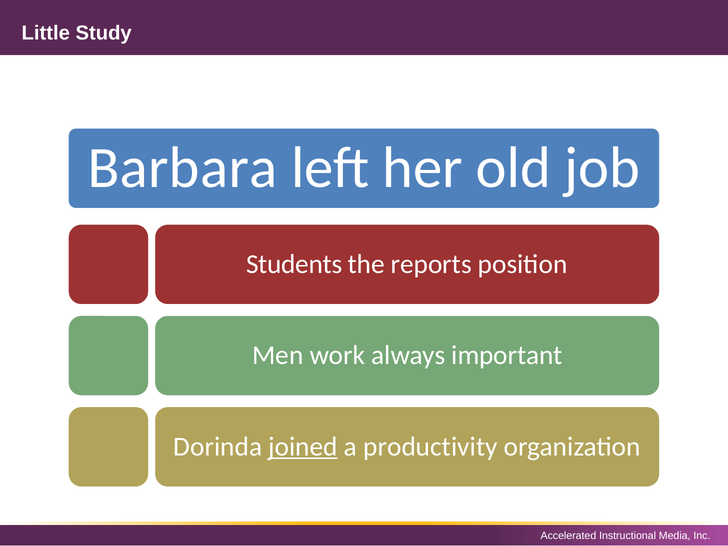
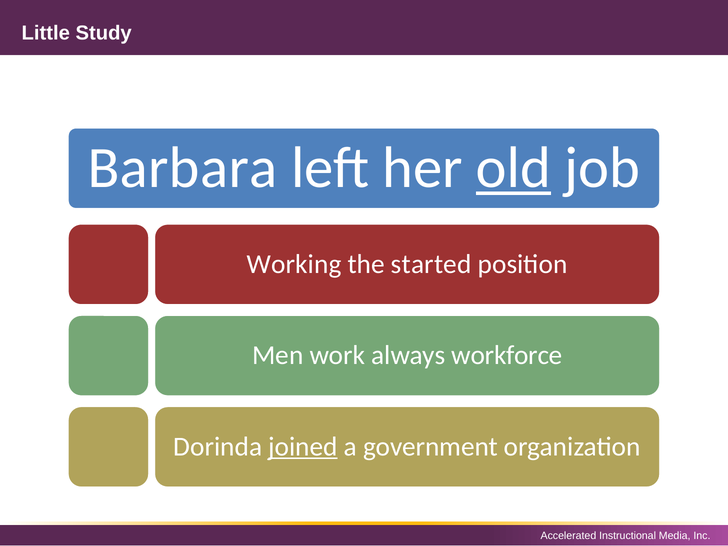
old underline: none -> present (513, 168)
Students: Students -> Working (294, 264)
reports: reports -> started (431, 264)
important: important -> workforce (507, 355)
productivity: productivity -> government (431, 447)
